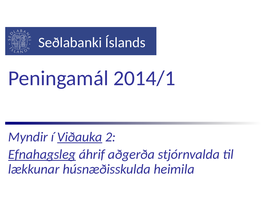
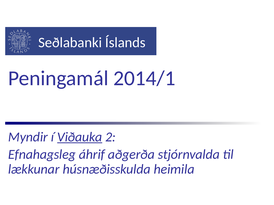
Efnahagsleg underline: present -> none (42, 155)
